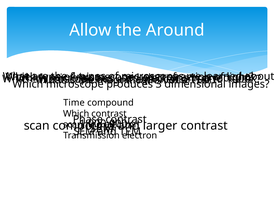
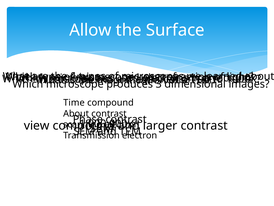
Around: Around -> Surface (175, 30)
Which: Which -> About (76, 113)
scan: scan -> view (37, 125)
